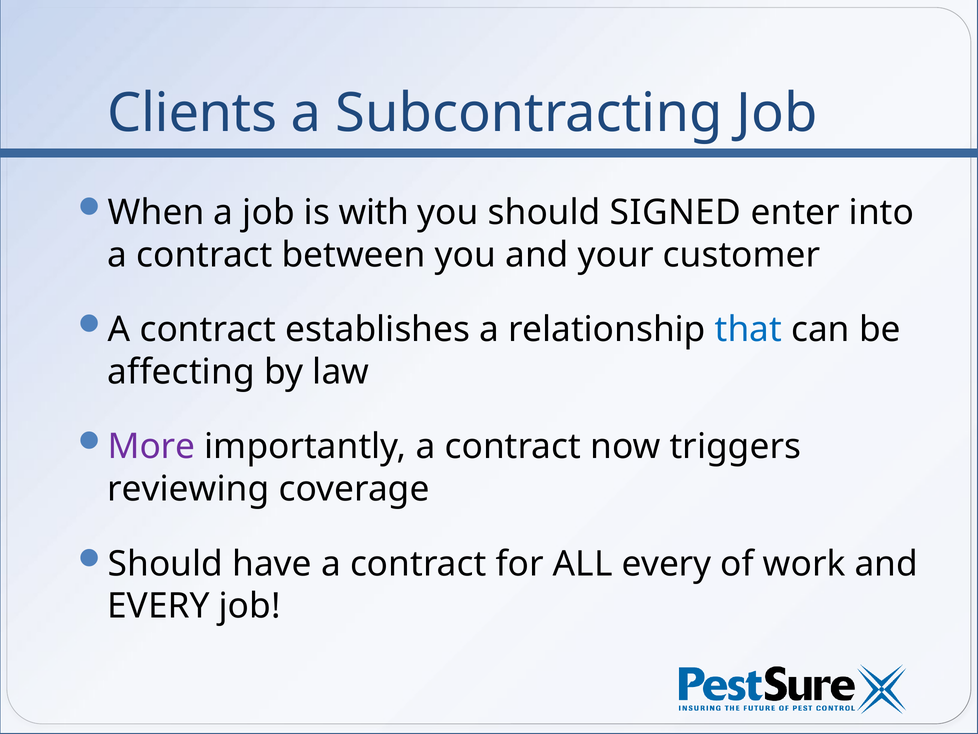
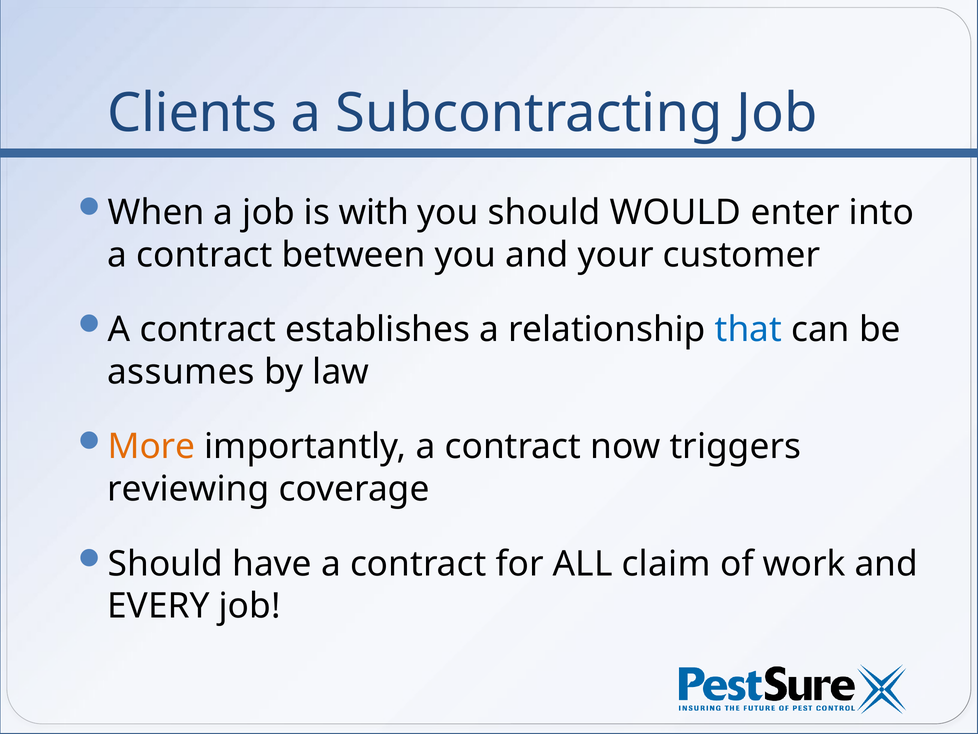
SIGNED: SIGNED -> WOULD (676, 212)
affecting: affecting -> assumes (181, 372)
More colour: purple -> orange (152, 446)
ALL every: every -> claim (666, 564)
